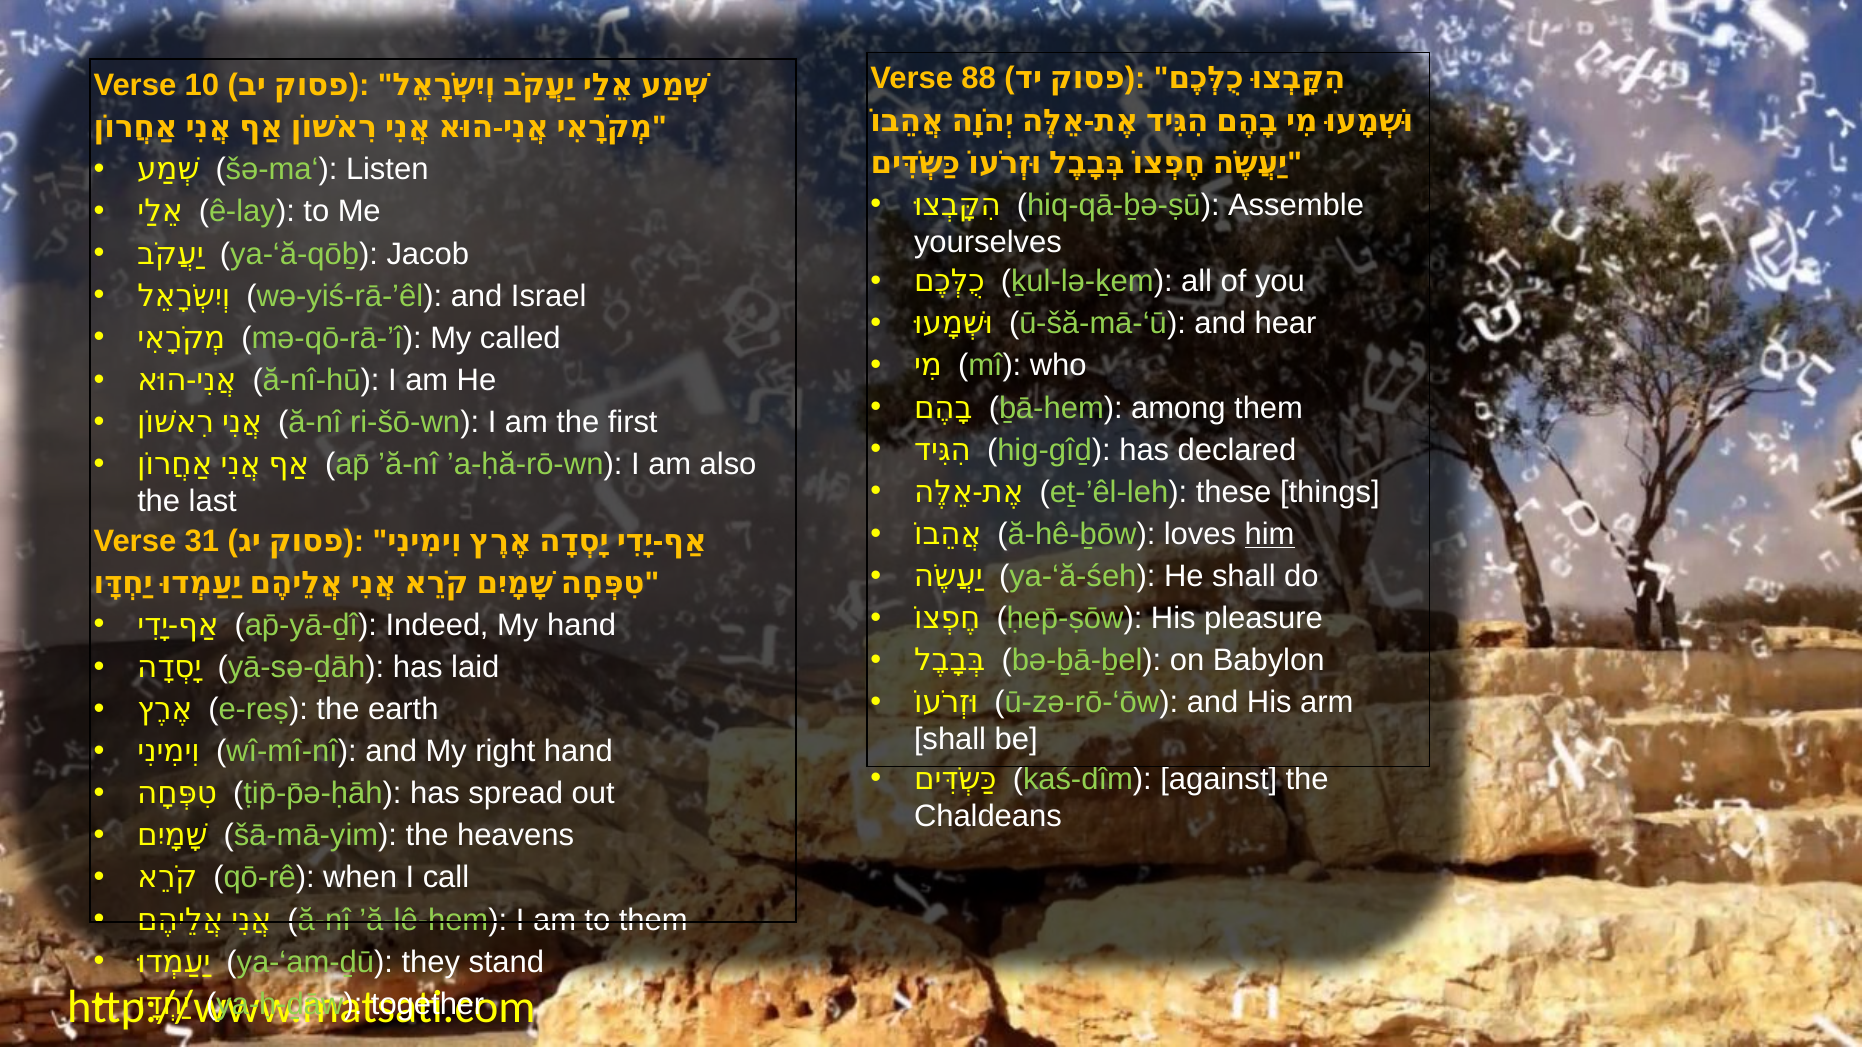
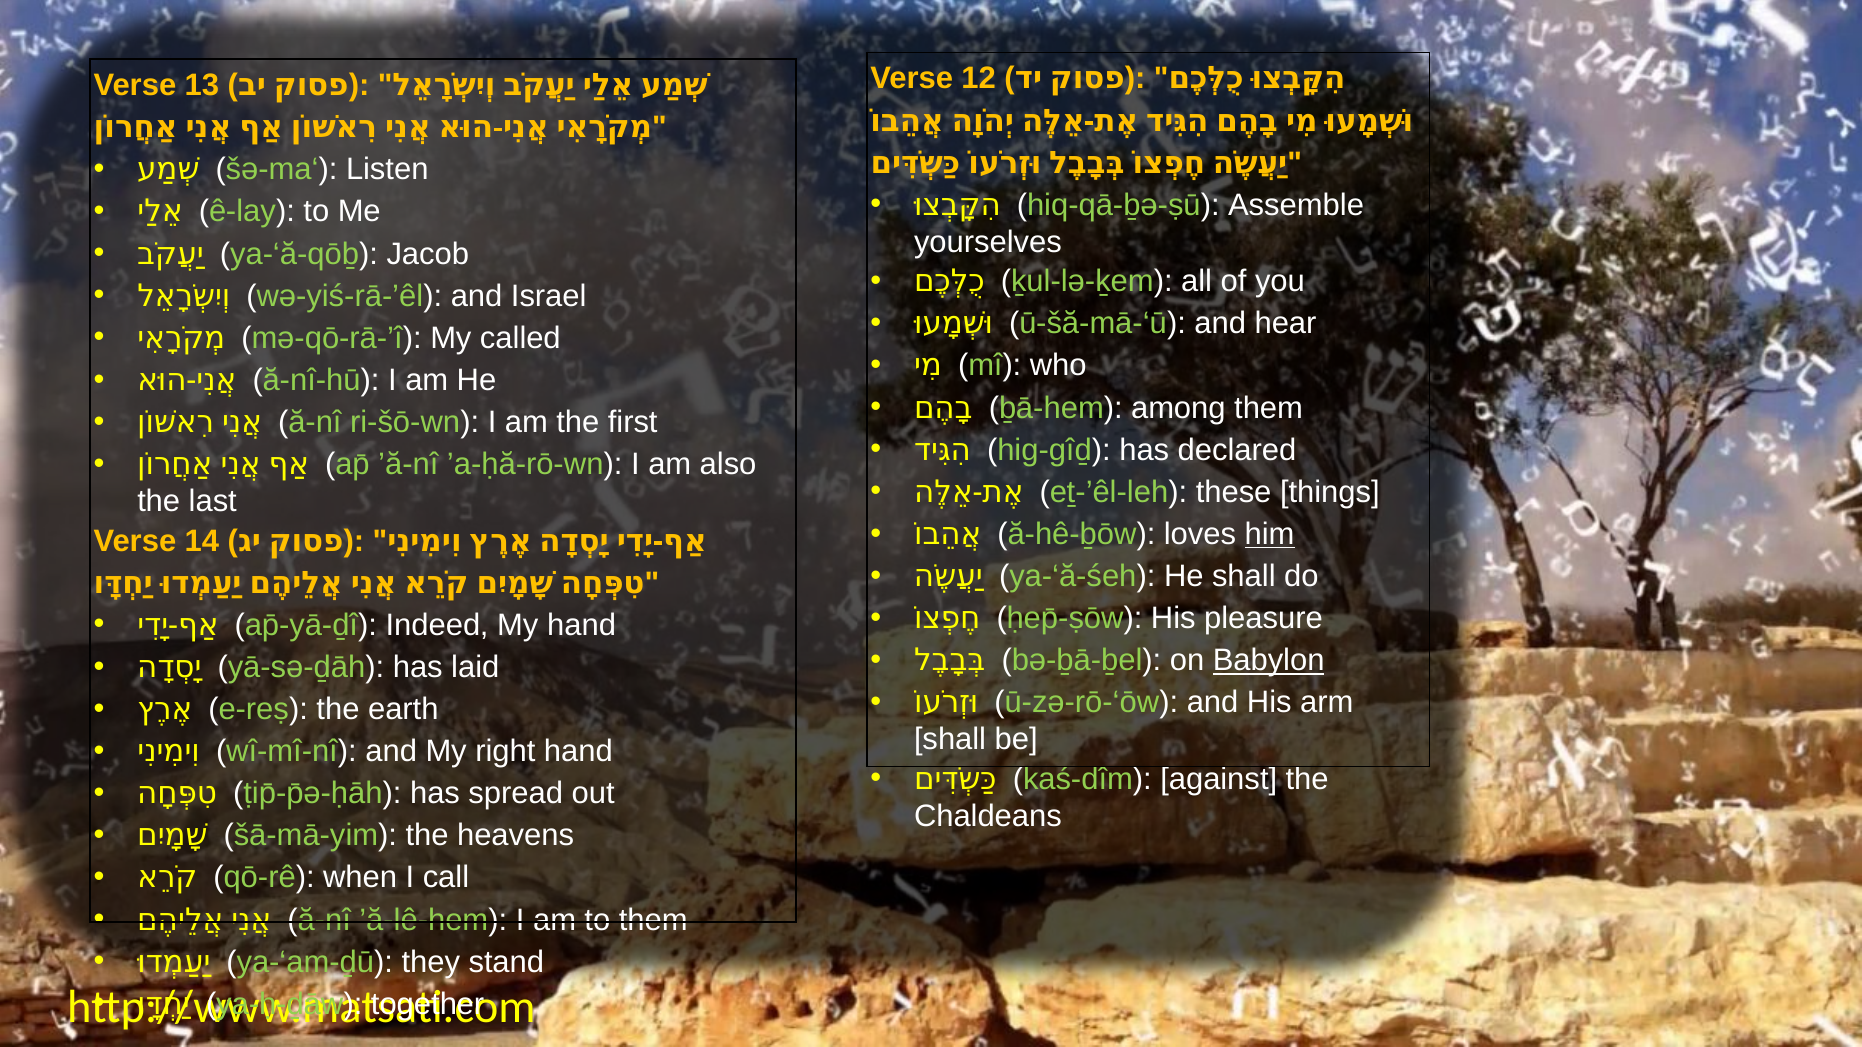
88: 88 -> 12 (979, 79)
10: 10 -> 13 (202, 85)
31: 31 -> 14 (202, 541)
Babylon underline: none -> present (1269, 661)
